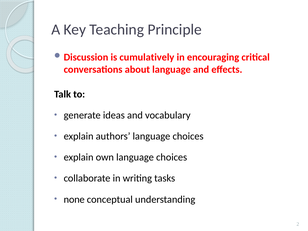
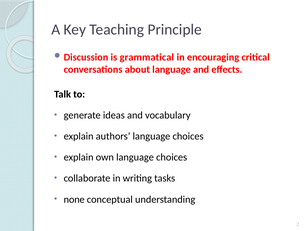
cumulatively: cumulatively -> grammatical (147, 57)
